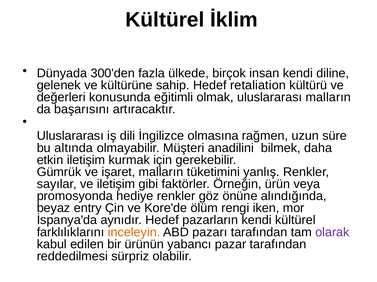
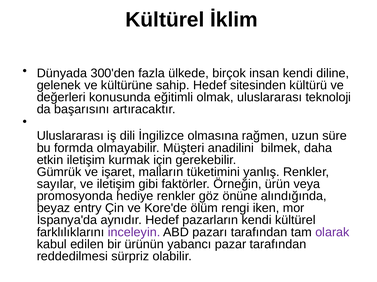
retaliation: retaliation -> sitesinden (258, 85)
uluslararası malların: malların -> teknoloji (328, 97)
altında: altında -> formda (74, 148)
inceleyin colour: orange -> purple (134, 233)
